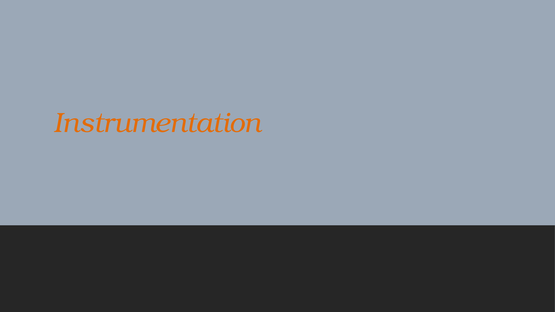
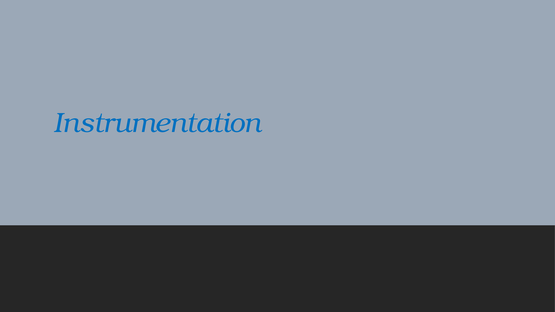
Instrumentation colour: orange -> blue (157, 123)
